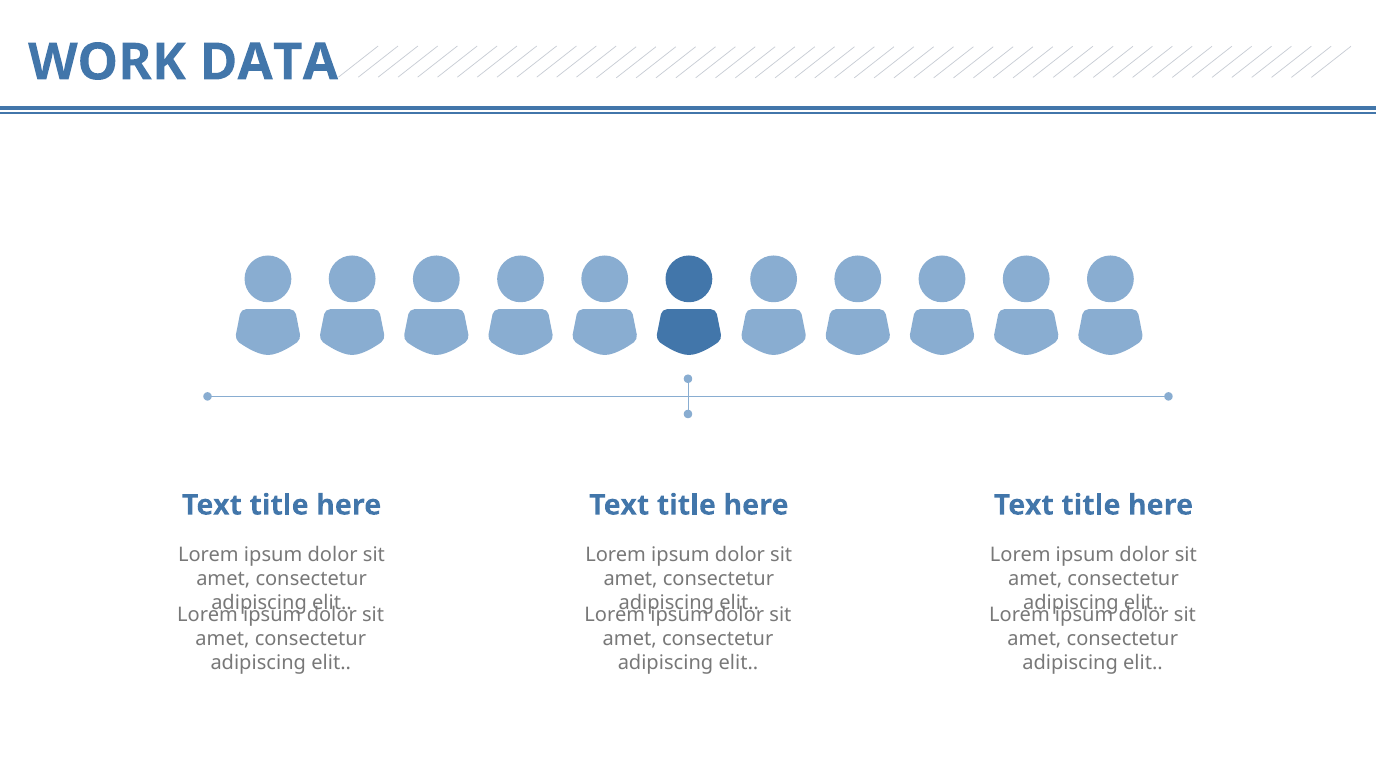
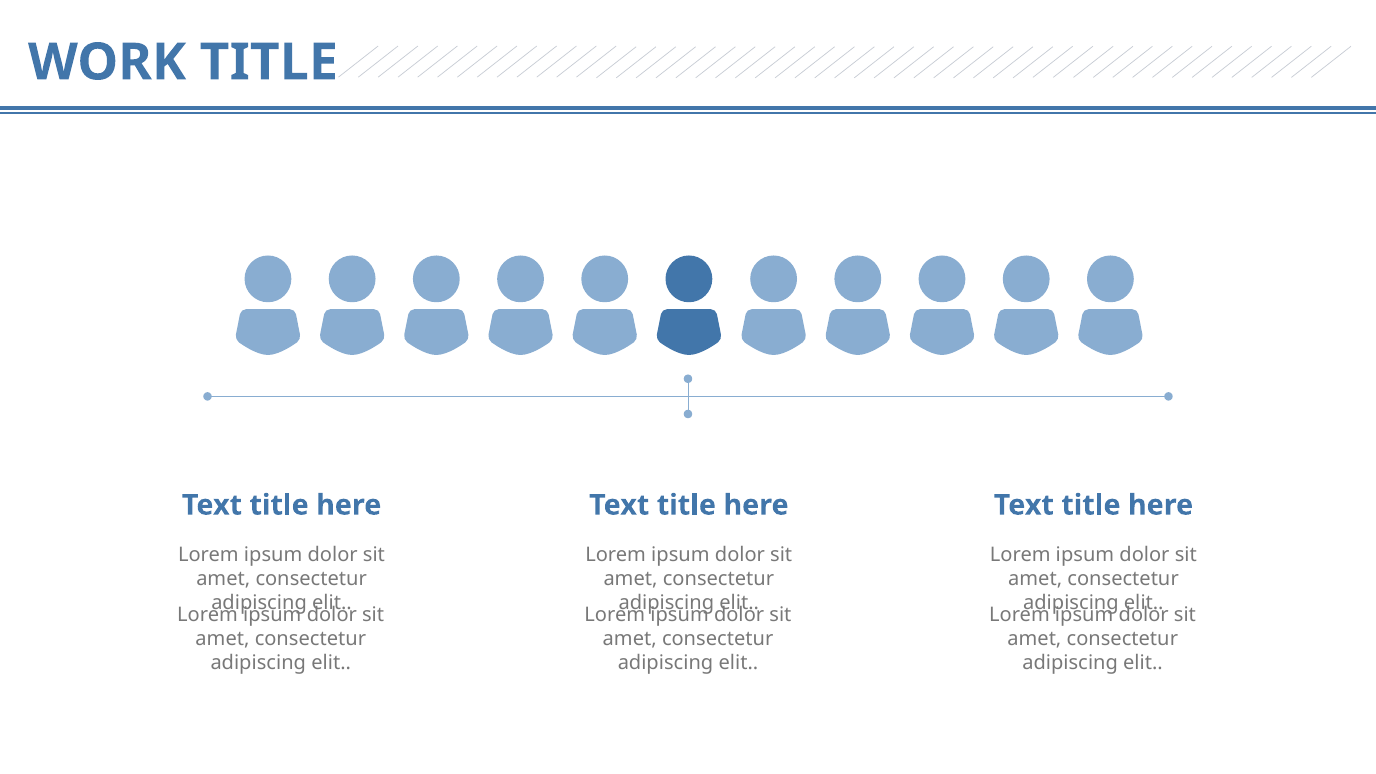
WORK DATA: DATA -> TITLE (269, 62)
